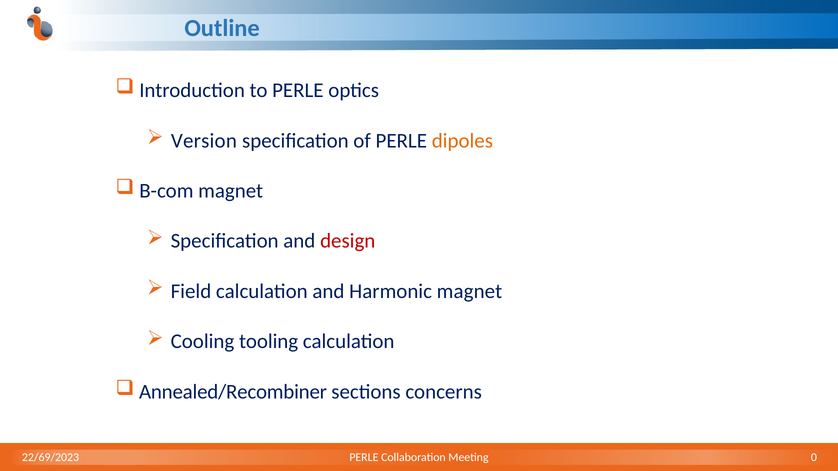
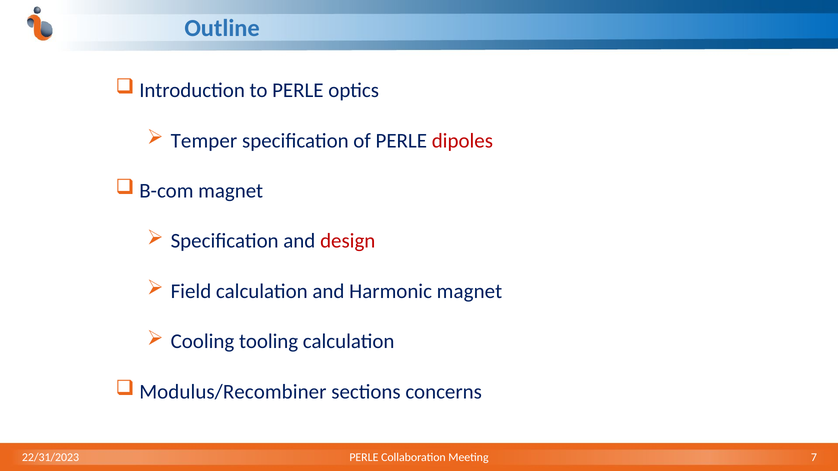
Version: Version -> Temper (204, 141)
dipoles colour: orange -> red (462, 141)
Annealed/Recombiner: Annealed/Recombiner -> Modulus/Recombiner (233, 392)
22/69/2023: 22/69/2023 -> 22/31/2023 (51, 458)
0: 0 -> 7 (814, 458)
